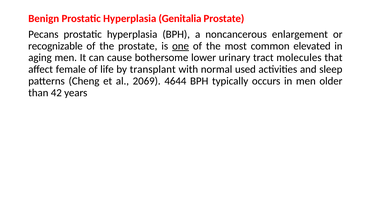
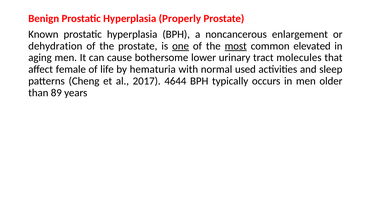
Genitalia: Genitalia -> Properly (180, 19)
Pecans: Pecans -> Known (43, 34)
recognizable: recognizable -> dehydration (55, 46)
most underline: none -> present (236, 46)
transplant: transplant -> hematuria (153, 69)
2069: 2069 -> 2017 (147, 81)
42: 42 -> 89 (56, 93)
